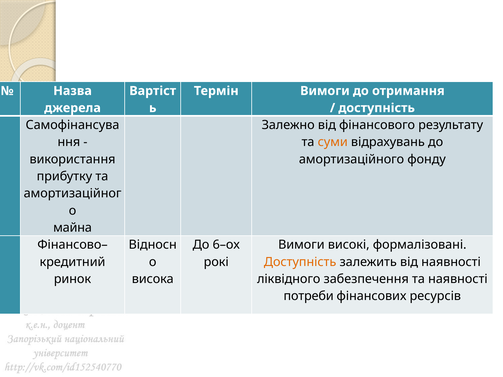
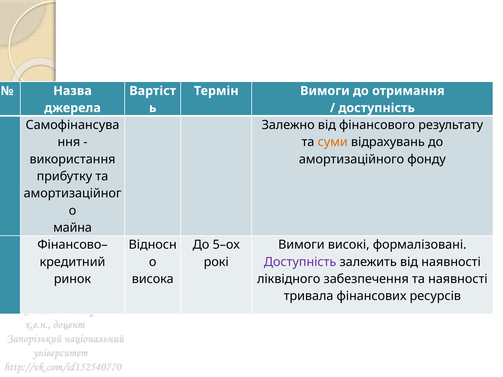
6–ох: 6–ох -> 5–ох (226, 245)
Доступність colour: orange -> purple (300, 262)
потреби: потреби -> тривала (309, 296)
